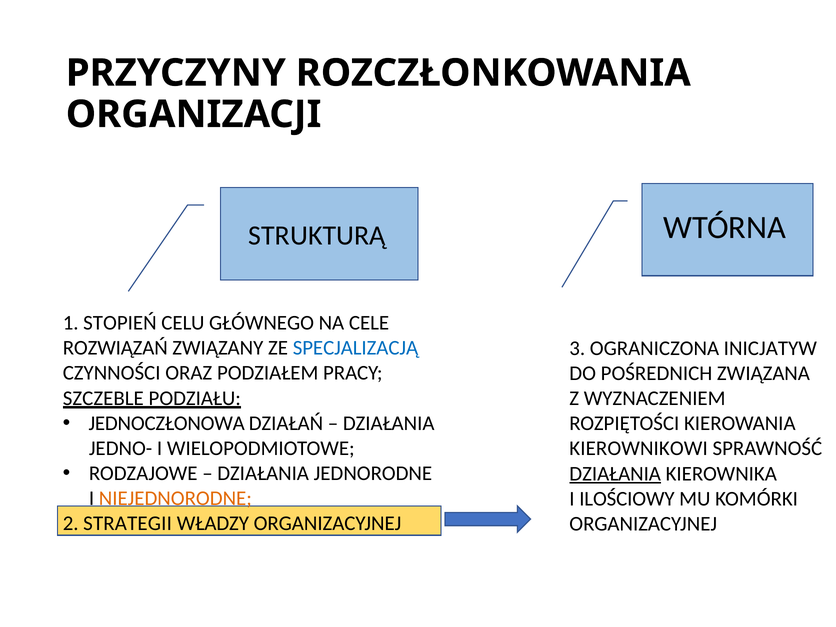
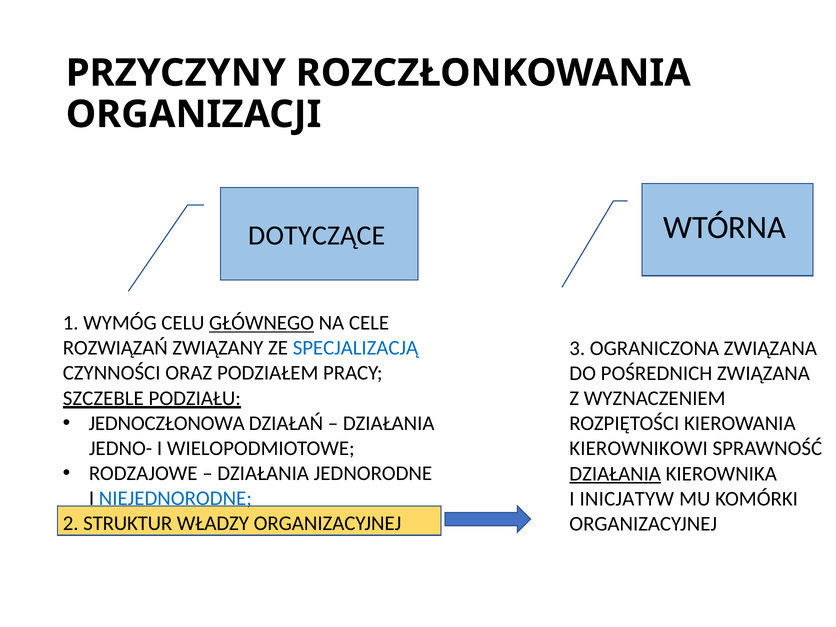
STRUKTURĄ: STRUKTURĄ -> DOTYCZĄCE (317, 235)
STOPIEŃ: STOPIEŃ -> WYMÓG (120, 323)
GŁÓWNEGO underline: none -> present (262, 323)
OGRANICZONA INICJATYW: INICJATYW -> ZWIĄZANA (770, 348)
NIEJEDNORODNE colour: orange -> blue (175, 498)
ILOŚCIOWY: ILOŚCIOWY -> INICJATYW (627, 499)
STRATEGII: STRATEGII -> STRUKTUR (128, 524)
